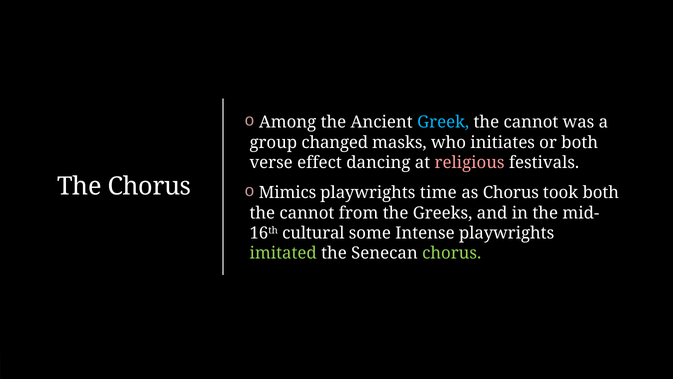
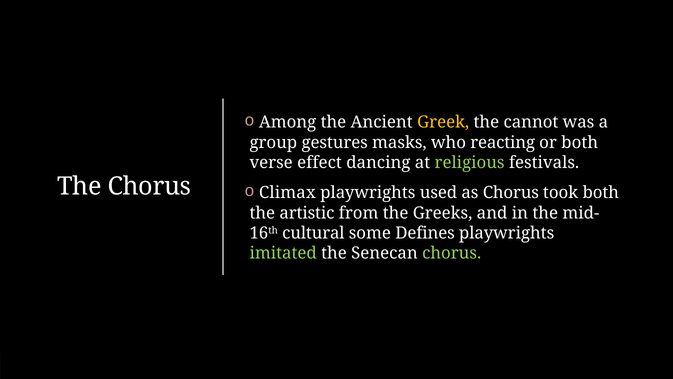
Greek colour: light blue -> yellow (443, 122)
changed: changed -> gestures (335, 142)
initiates: initiates -> reacting (503, 142)
religious colour: pink -> light green (470, 163)
Mimics: Mimics -> Climax (287, 193)
time: time -> used (438, 193)
cannot: cannot -> artistic (307, 213)
Intense: Intense -> Defines (425, 233)
